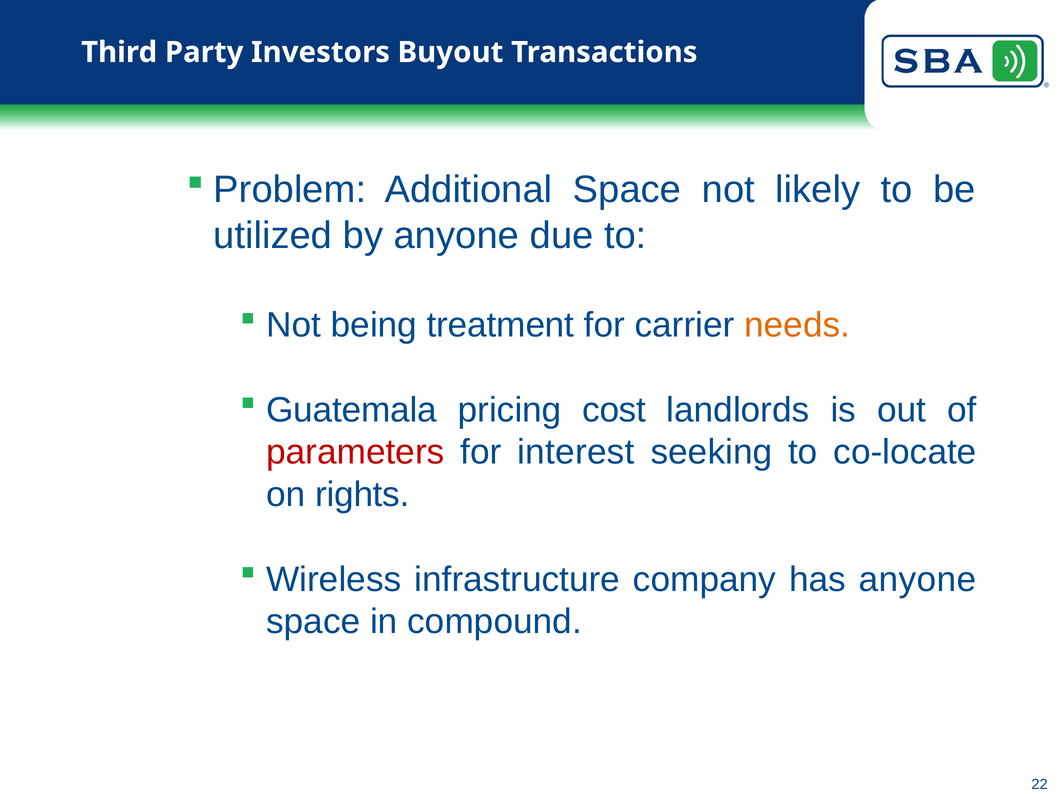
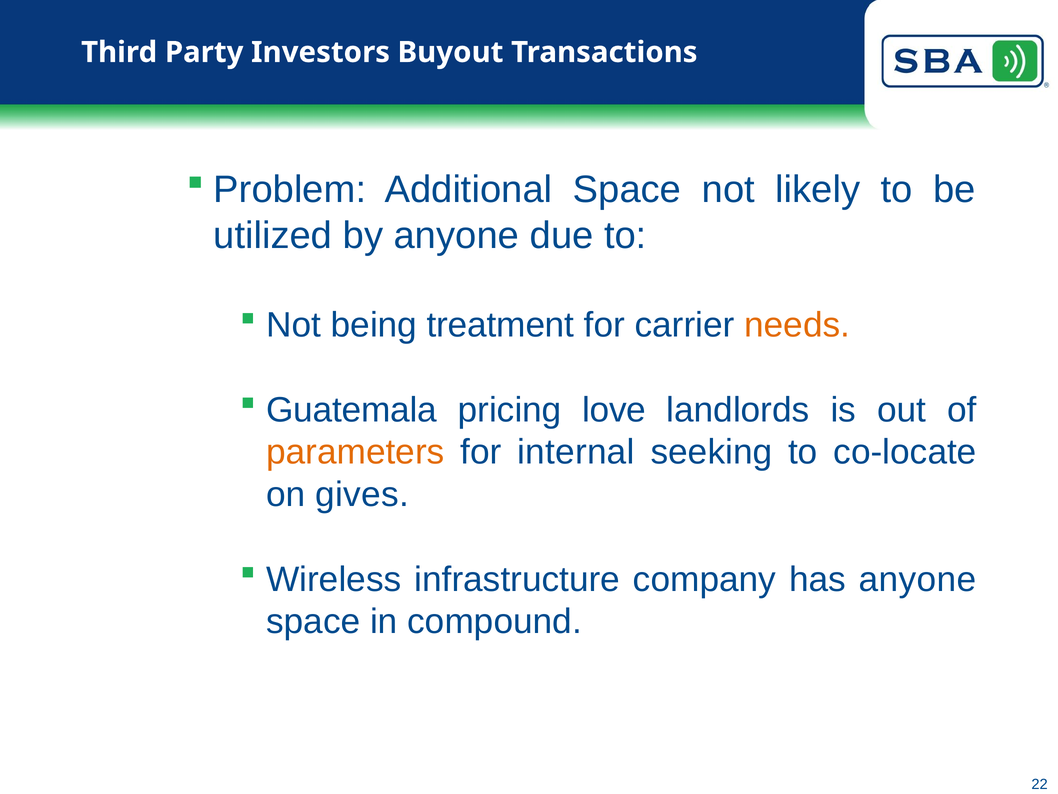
cost: cost -> love (614, 410)
parameters colour: red -> orange (355, 452)
interest: interest -> internal (576, 452)
rights: rights -> gives (362, 494)
